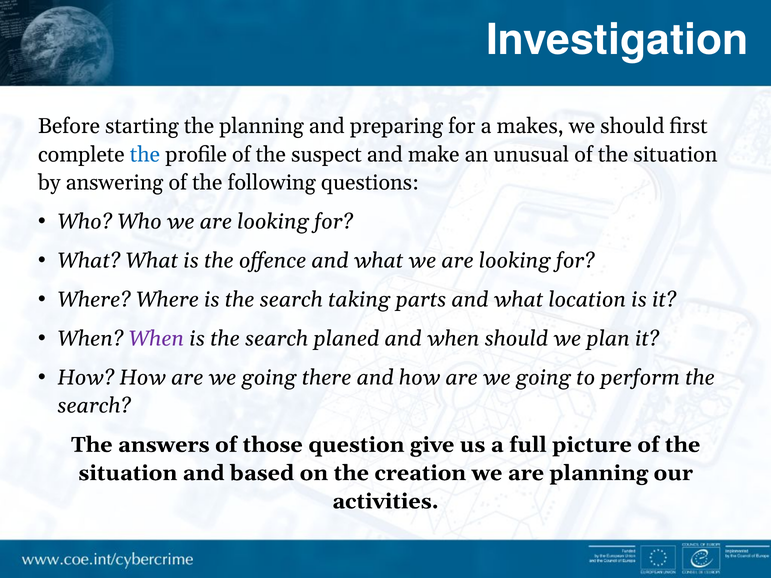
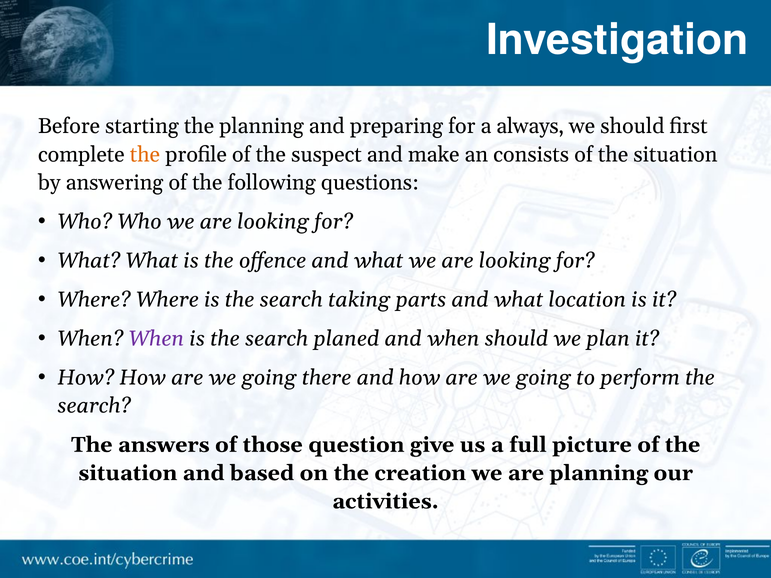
makes: makes -> always (530, 126)
the colour: blue -> orange (145, 155)
unusual: unusual -> consists (531, 155)
